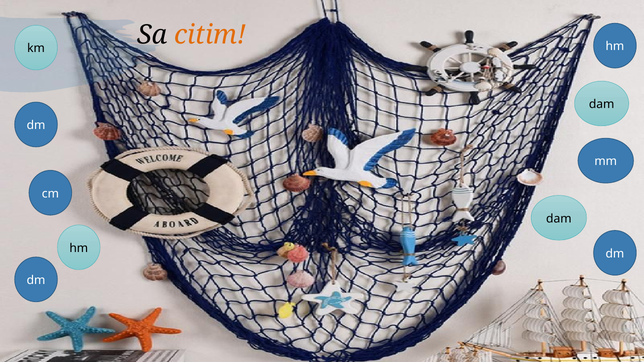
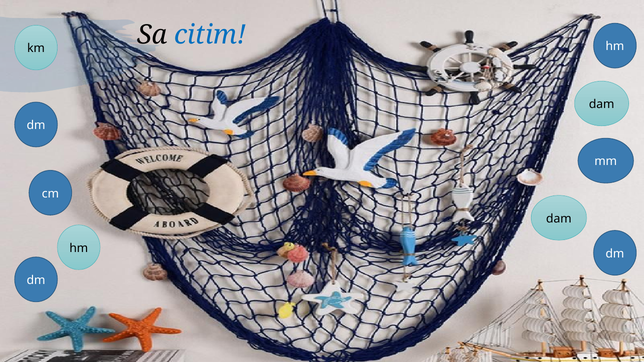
citim colour: orange -> blue (210, 35)
